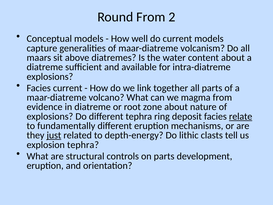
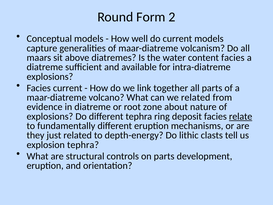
Round From: From -> Form (151, 17)
content about: about -> facies (233, 58)
we magma: magma -> related (196, 97)
just underline: present -> none (54, 135)
